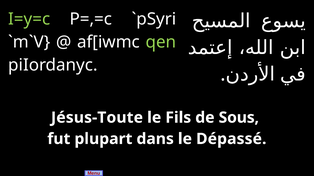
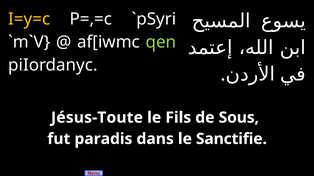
I=y=c colour: light green -> yellow (29, 19)
plupart: plupart -> paradis (103, 139)
Dépassé: Dépassé -> Sanctifie (231, 139)
